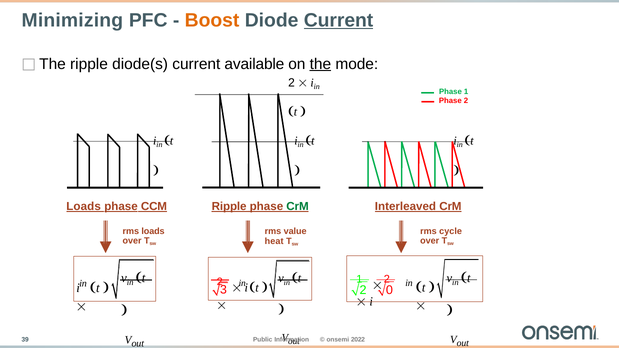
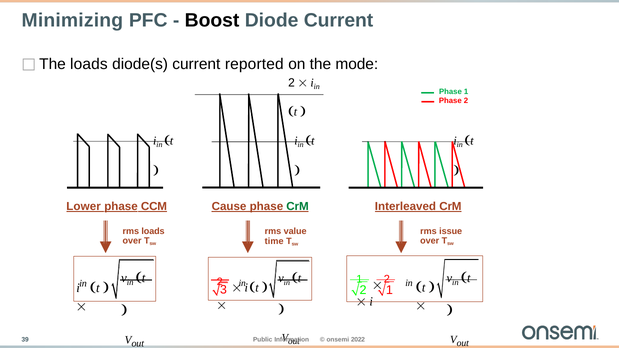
Boost colour: orange -> black (212, 20)
Current underline: present -> none (339, 20)
ripple: ripple -> loads (89, 64)
available: available -> reported (254, 64)
the underline: present -> none (320, 64)
Loads: Loads -> Lower (84, 206)
CCM Ripple: Ripple -> Cause (229, 206)
cycle: cycle -> issue (451, 232)
heat: heat -> time (274, 241)
2 0: 0 -> 1 (389, 290)
